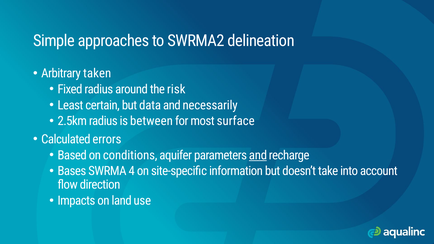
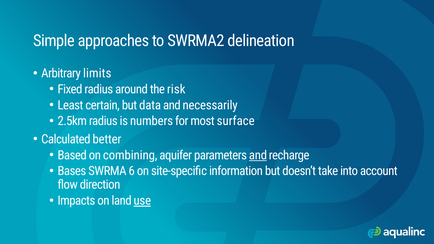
taken: taken -> limits (97, 73)
between: between -> numbers (152, 121)
errors: errors -> better (107, 139)
conditions: conditions -> combining (130, 155)
4: 4 -> 6 (132, 171)
use underline: none -> present (142, 201)
